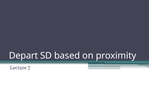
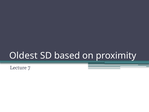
Depart: Depart -> Oldest (23, 55)
